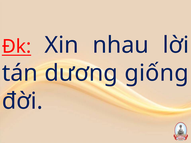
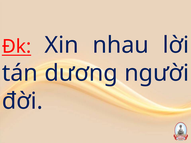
giống: giống -> người (157, 73)
